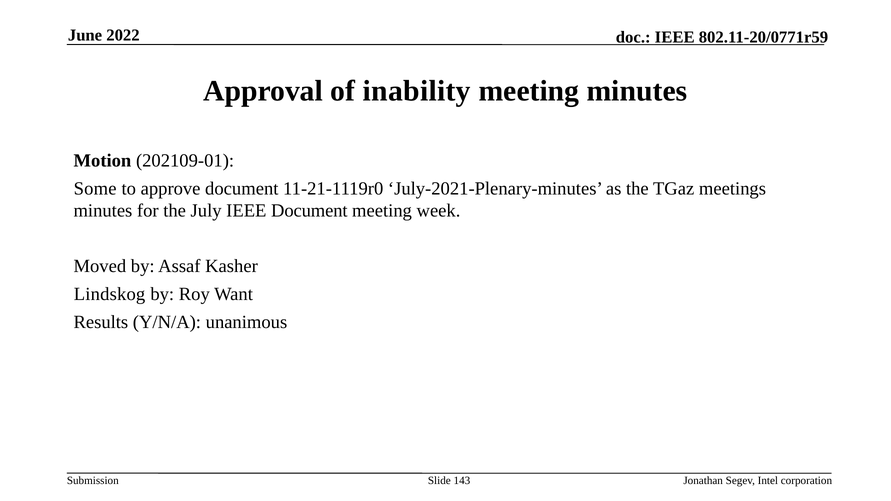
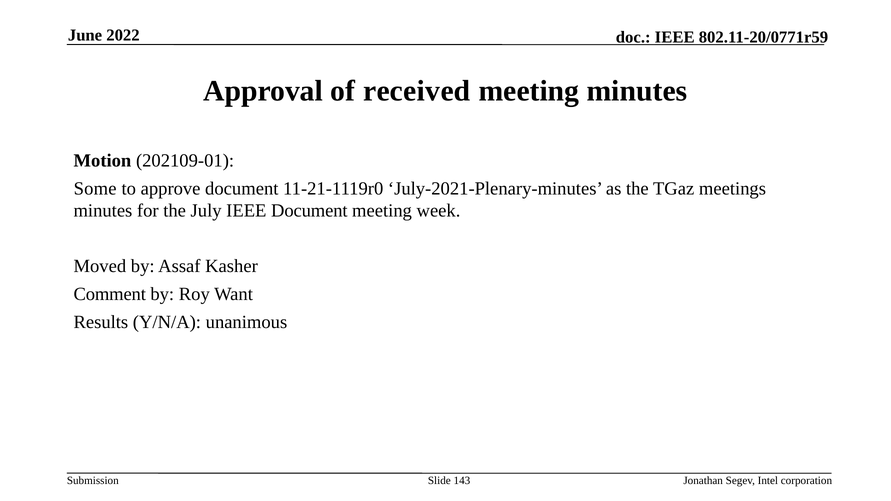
inability: inability -> received (417, 91)
Lindskog: Lindskog -> Comment (110, 294)
